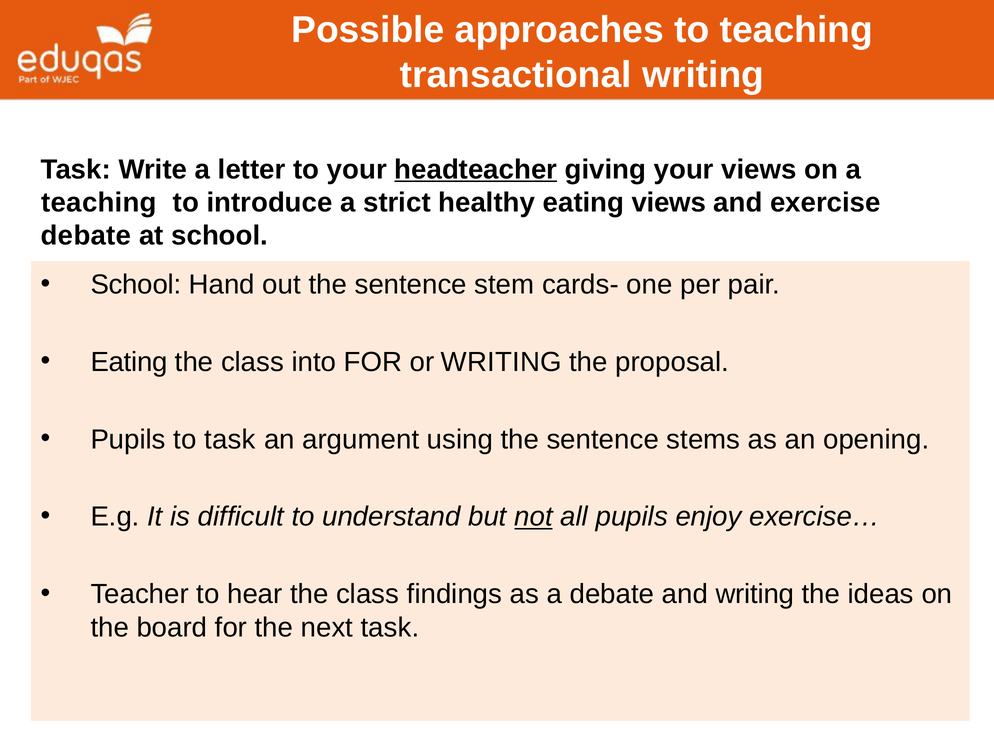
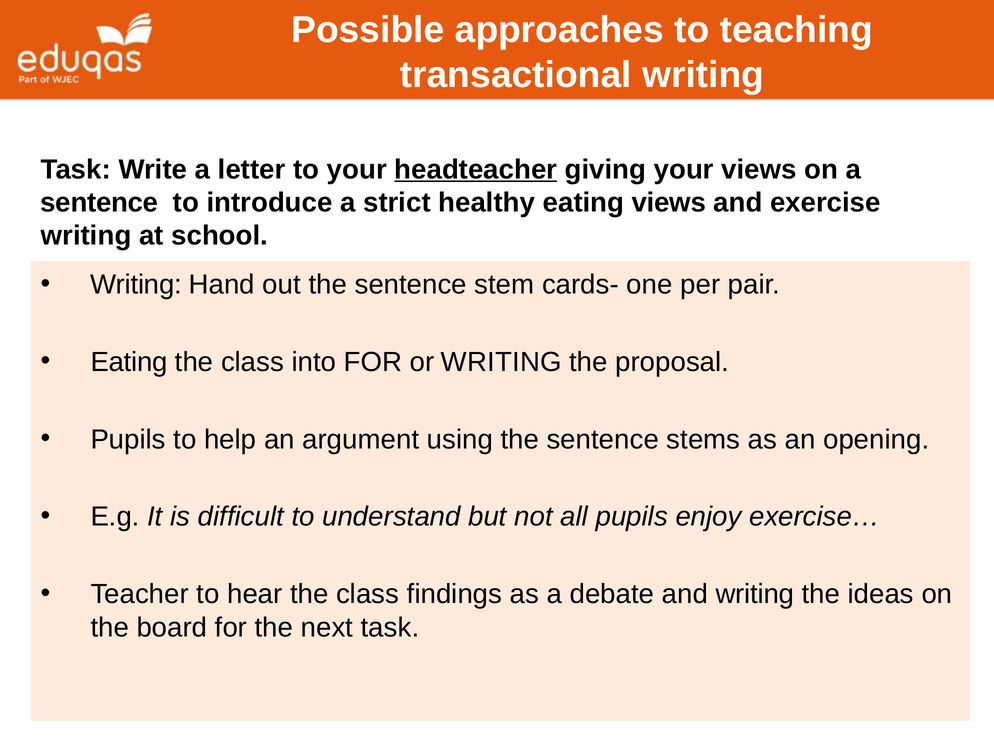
teaching: teaching -> sentence (99, 202)
debate: debate -> writing (86, 236)
School: School -> Writing (136, 284)
to task: task -> help (230, 439)
not underline: present -> none (533, 516)
